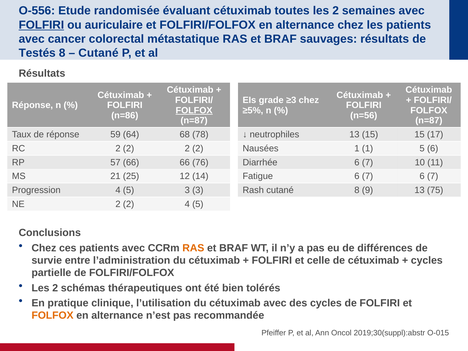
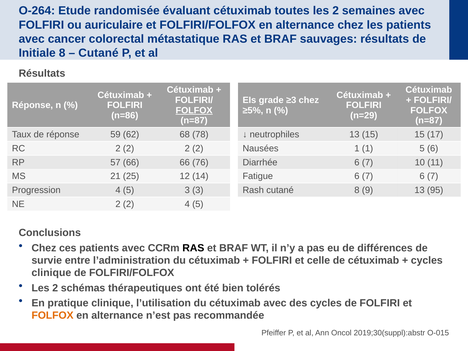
O-556: O-556 -> O-264 (37, 11)
FOLFIRI underline: present -> none (41, 25)
Testés: Testés -> Initiale (37, 53)
n=56: n=56 -> n=29 (364, 115)
64: 64 -> 62 (131, 135)
75: 75 -> 95 (435, 190)
RAS colour: orange -> black (193, 248)
partielle: partielle -> clinique (51, 273)
